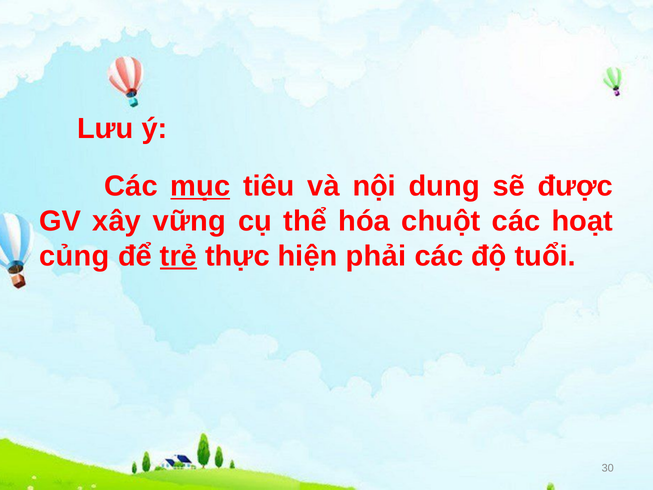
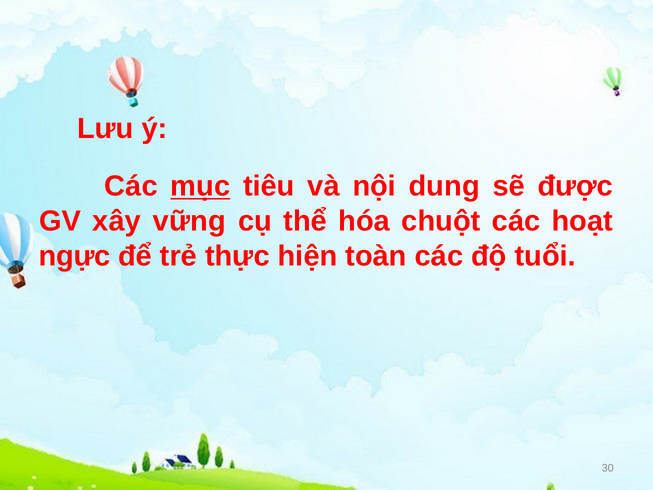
củng: củng -> ngực (75, 256)
trẻ underline: present -> none (179, 256)
phải: phải -> toàn (376, 256)
